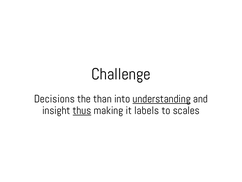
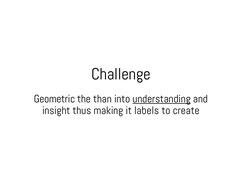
Decisions: Decisions -> Geometric (55, 99)
thus underline: present -> none (82, 110)
scales: scales -> create (186, 110)
